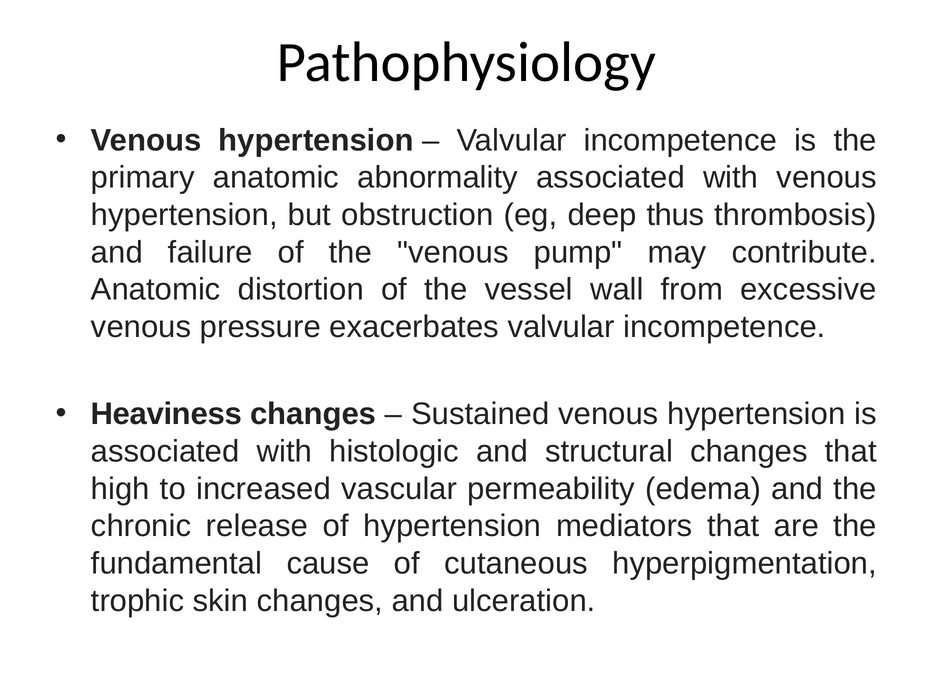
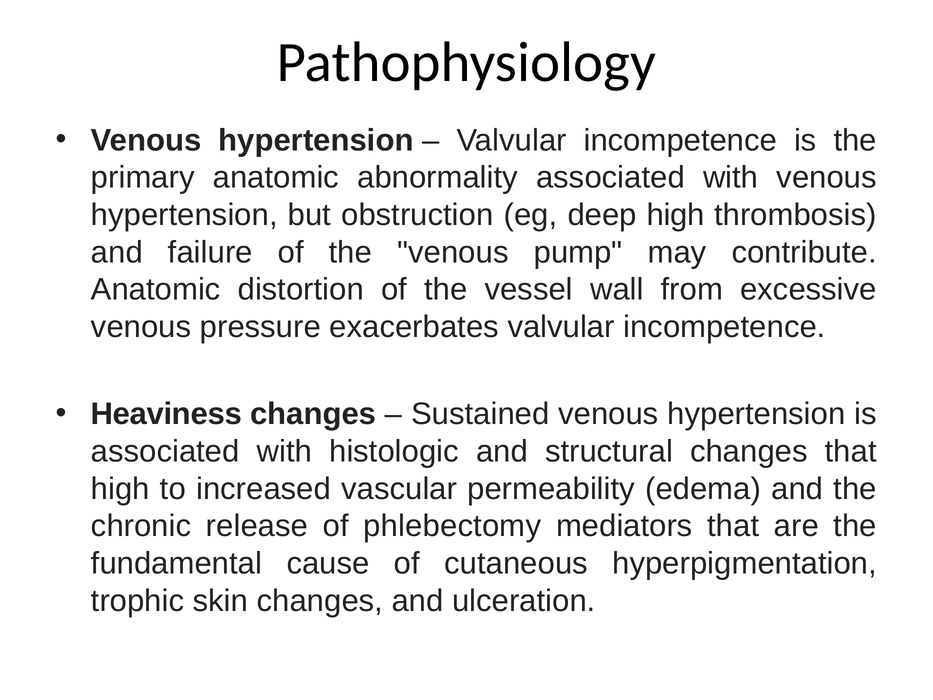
deep thus: thus -> high (676, 215)
of hypertension: hypertension -> phlebectomy (452, 526)
